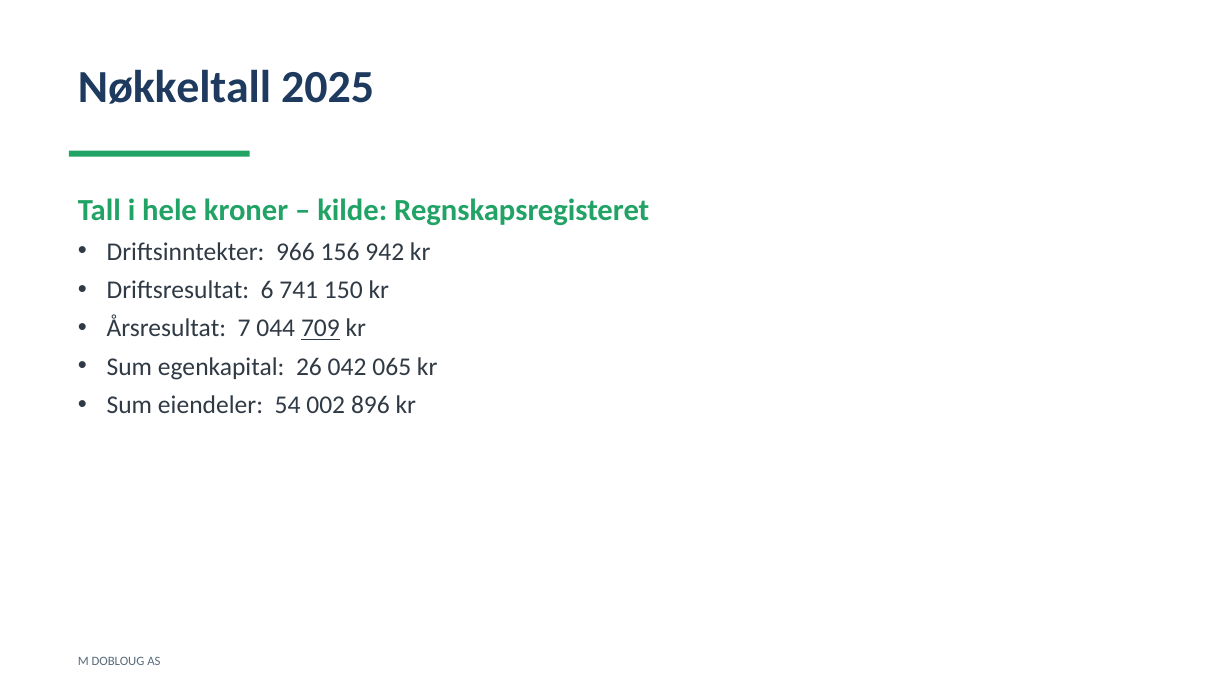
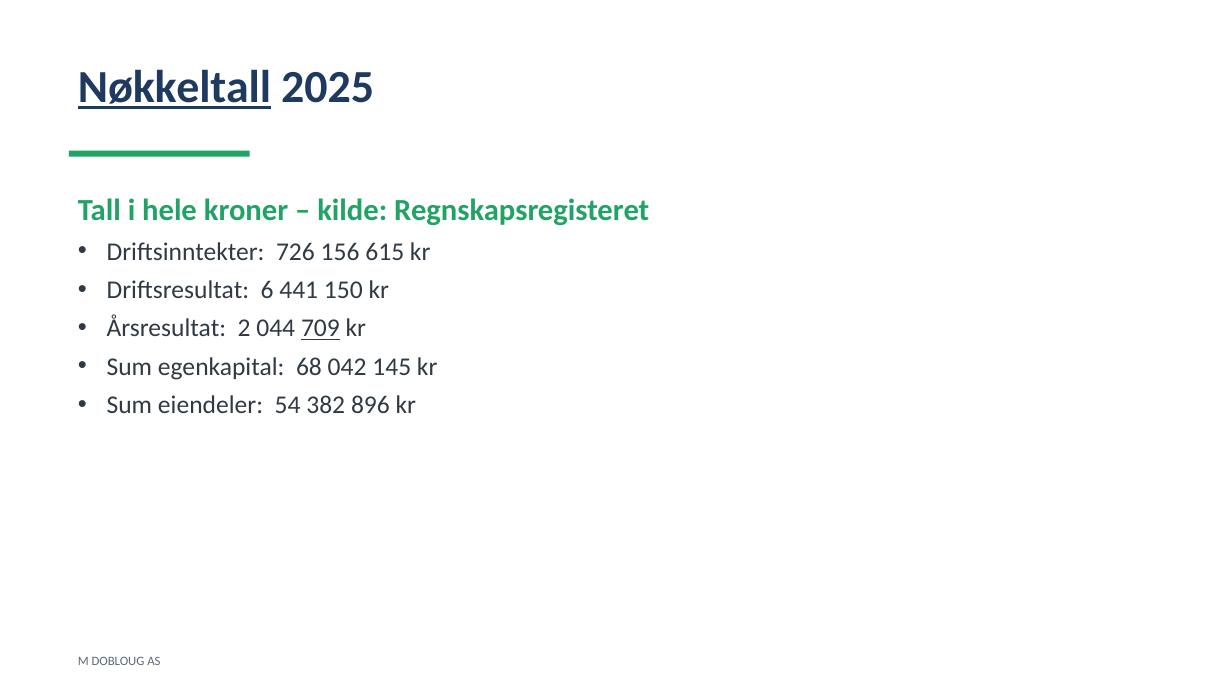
Nøkkeltall underline: none -> present (174, 87)
966: 966 -> 726 (295, 252)
942: 942 -> 615 (385, 252)
741: 741 -> 441 (299, 290)
7: 7 -> 2 (244, 329)
26: 26 -> 68 (309, 367)
065: 065 -> 145 (392, 367)
002: 002 -> 382 (326, 405)
